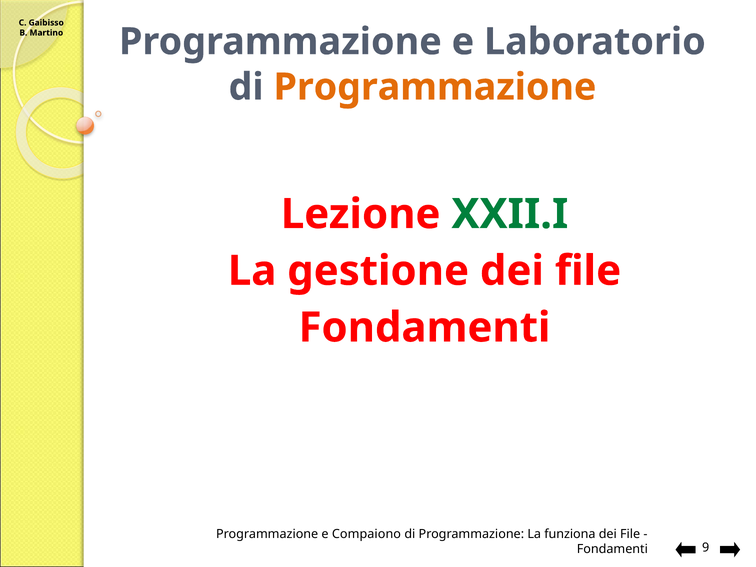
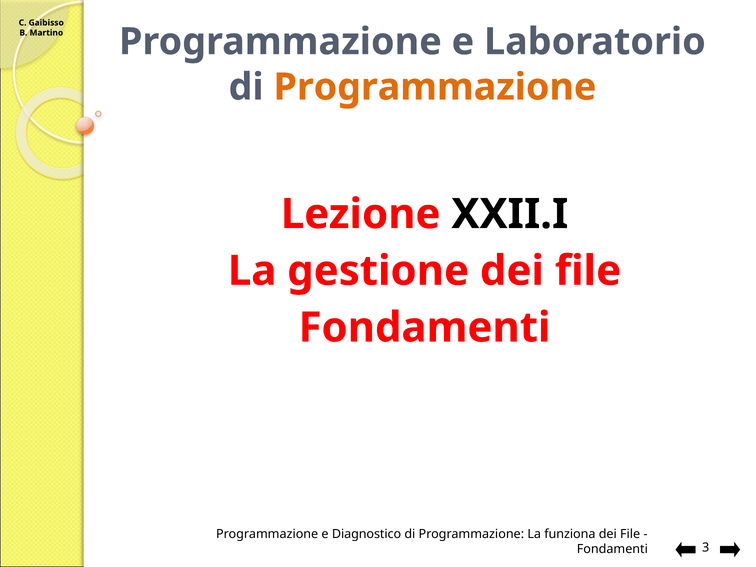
XXII.I colour: green -> black (510, 214)
Compaiono: Compaiono -> Diagnostico (367, 534)
9: 9 -> 3 (706, 548)
